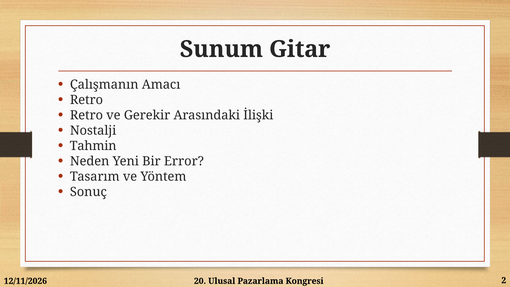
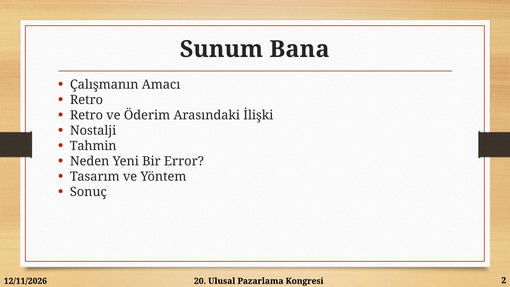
Gitar: Gitar -> Bana (299, 49)
Gerekir: Gerekir -> Öderim (147, 115)
